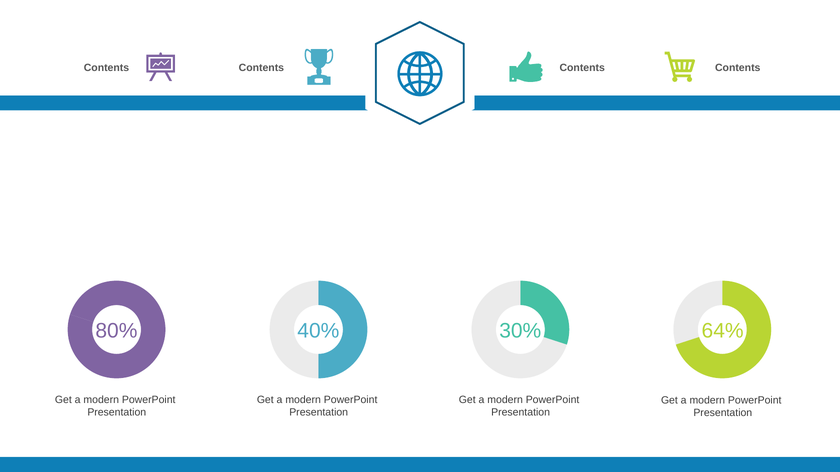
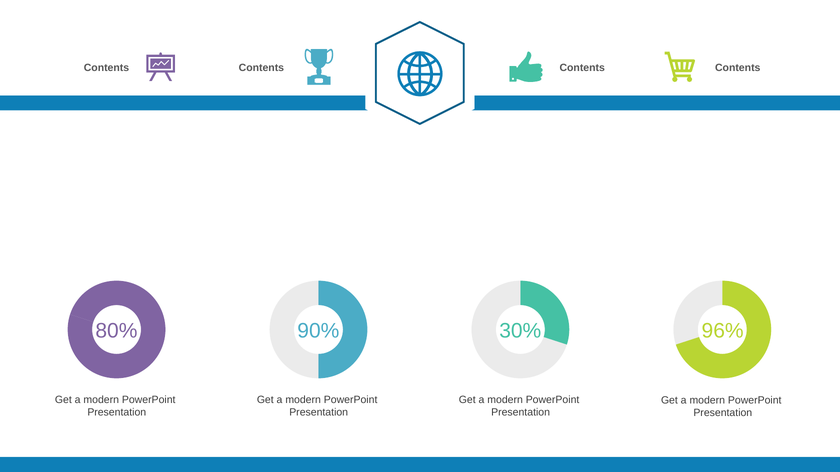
40%: 40% -> 90% (318, 331)
64%: 64% -> 96% (723, 331)
